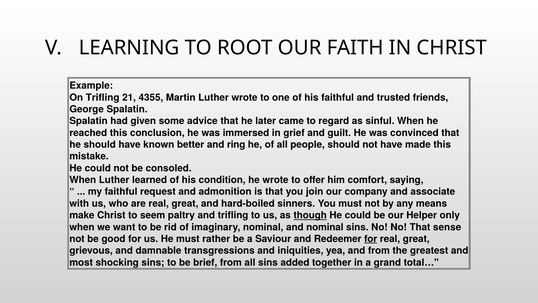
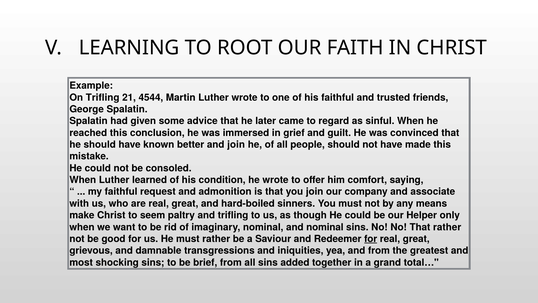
4355: 4355 -> 4544 (151, 97)
and ring: ring -> join (236, 144)
though underline: present -> none (310, 215)
That sense: sense -> rather (447, 227)
